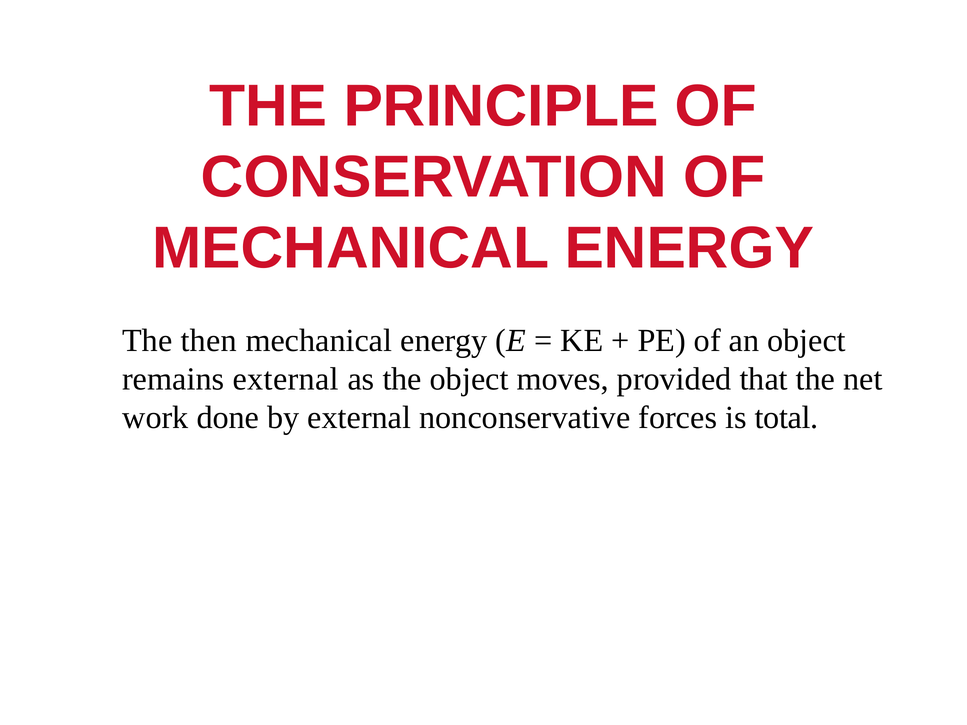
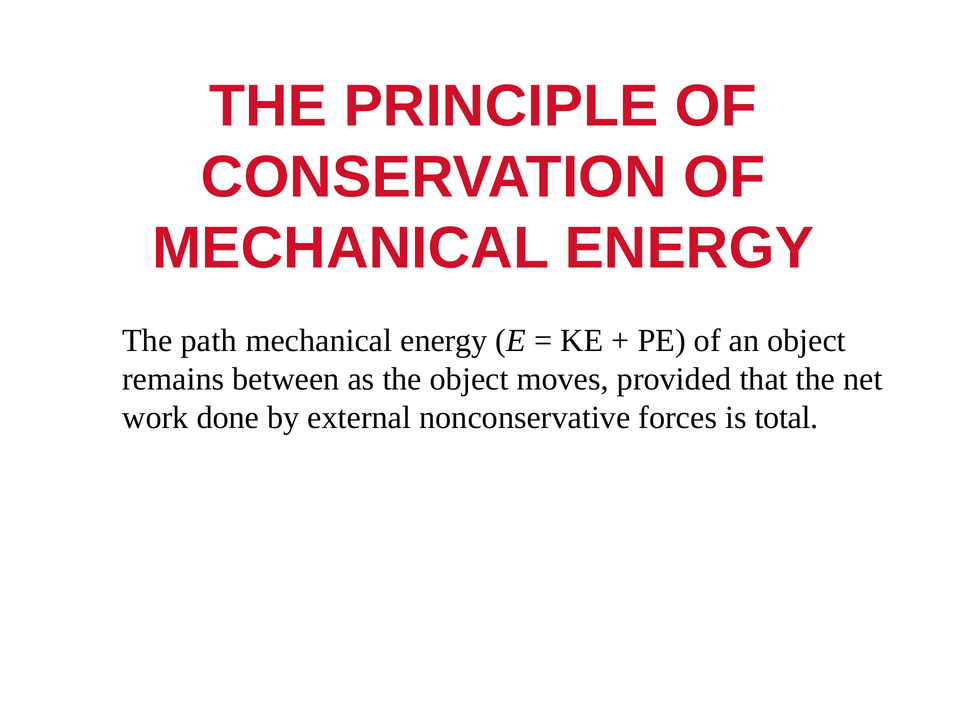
then: then -> path (209, 341)
remains external: external -> between (286, 379)
